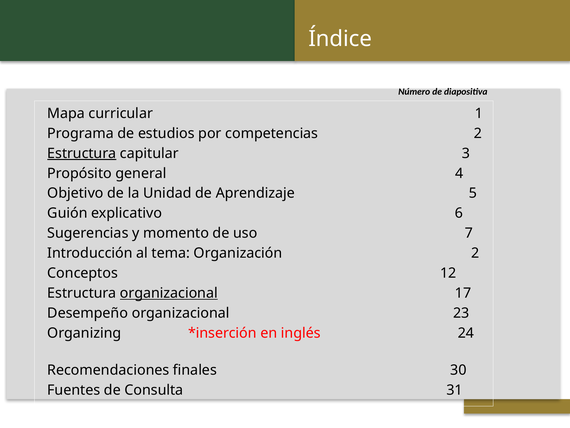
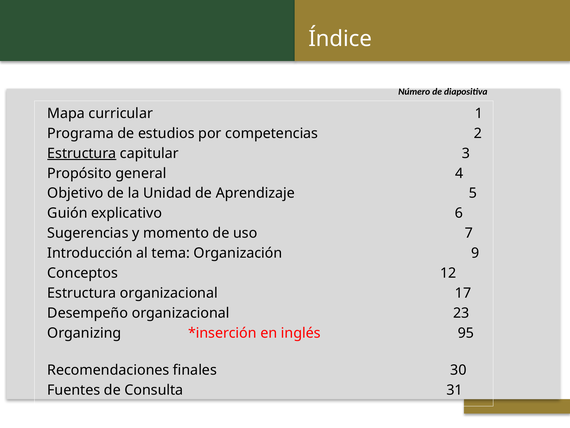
Organización 2: 2 -> 9 (475, 253)
organizacional underline: present -> none (169, 293)
24: 24 -> 95 (466, 333)
